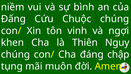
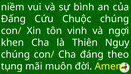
chập: chập -> theo (118, 54)
